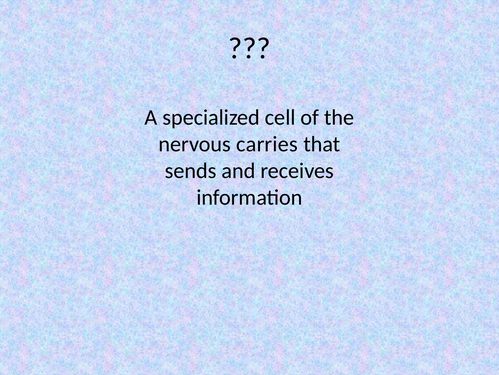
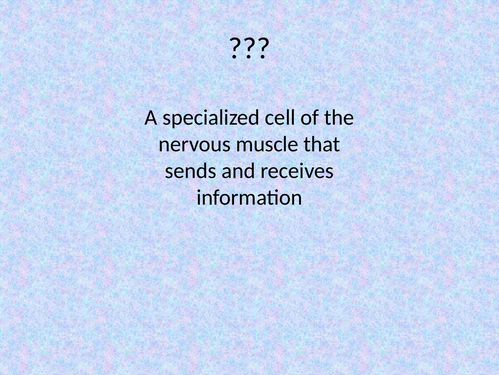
carries: carries -> muscle (267, 144)
